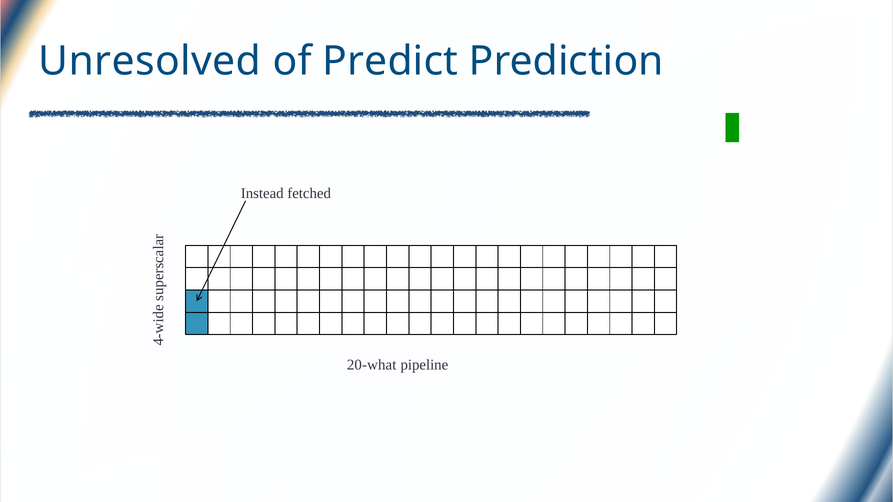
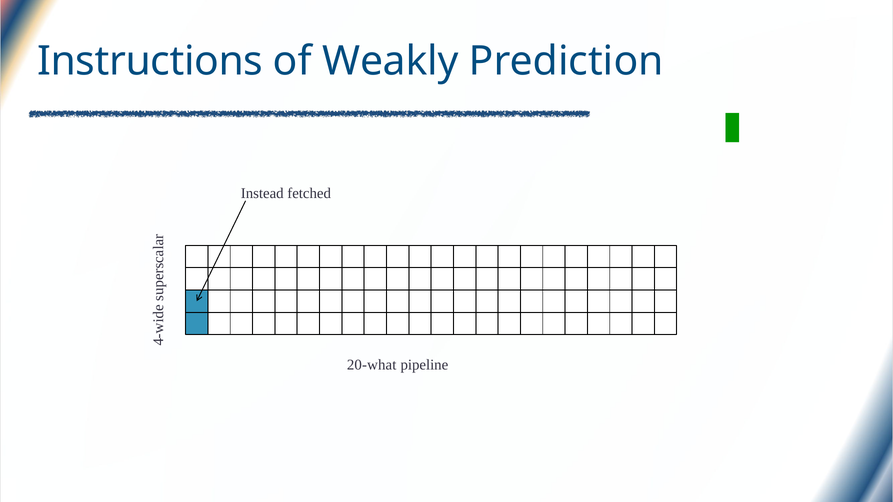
Unresolved: Unresolved -> Instructions (150, 61)
Predict: Predict -> Weakly (390, 61)
